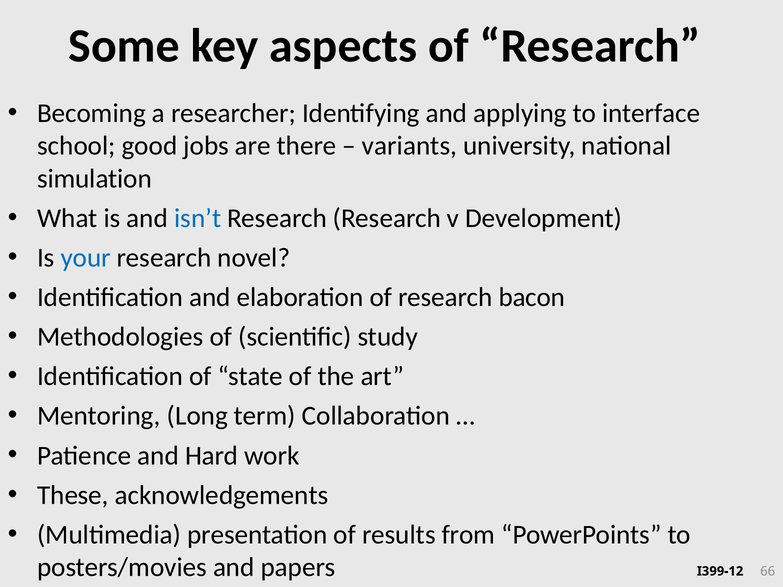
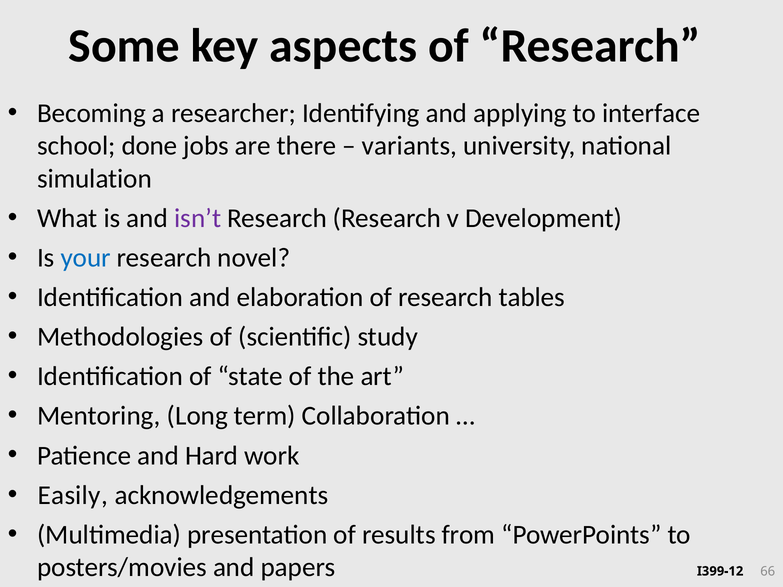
good: good -> done (150, 146)
isn’t colour: blue -> purple (198, 218)
bacon: bacon -> tables (532, 297)
These: These -> Easily (73, 495)
